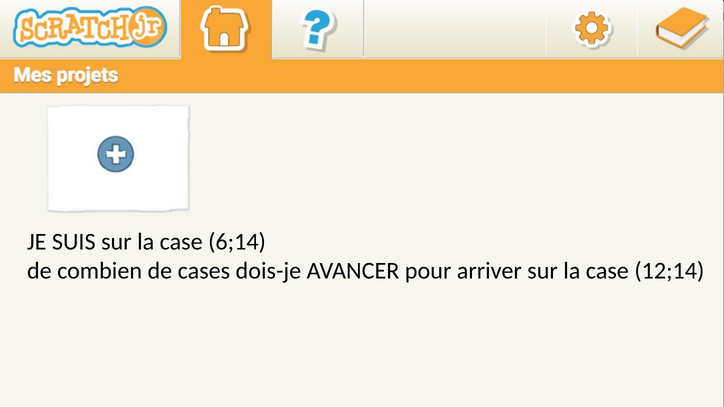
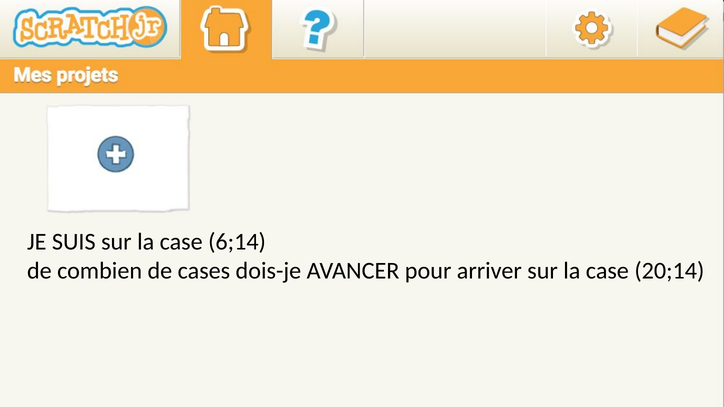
12;14: 12;14 -> 20;14 (669, 271)
